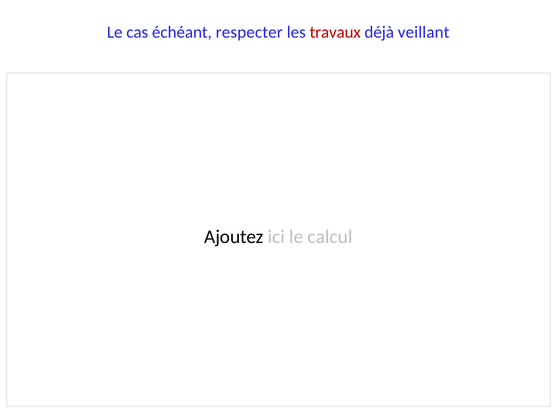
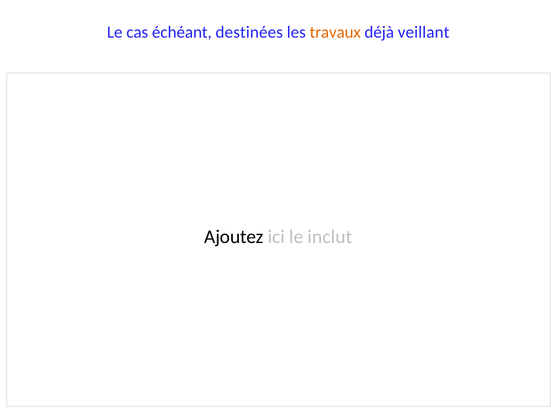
respecter: respecter -> destinées (249, 32)
travaux colour: red -> orange (335, 32)
calcul: calcul -> inclut (330, 237)
